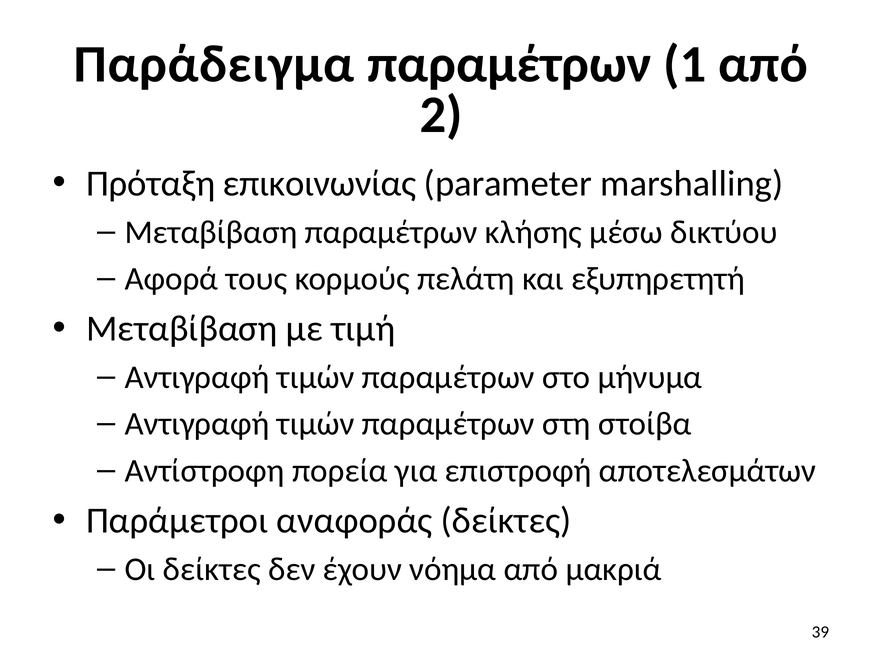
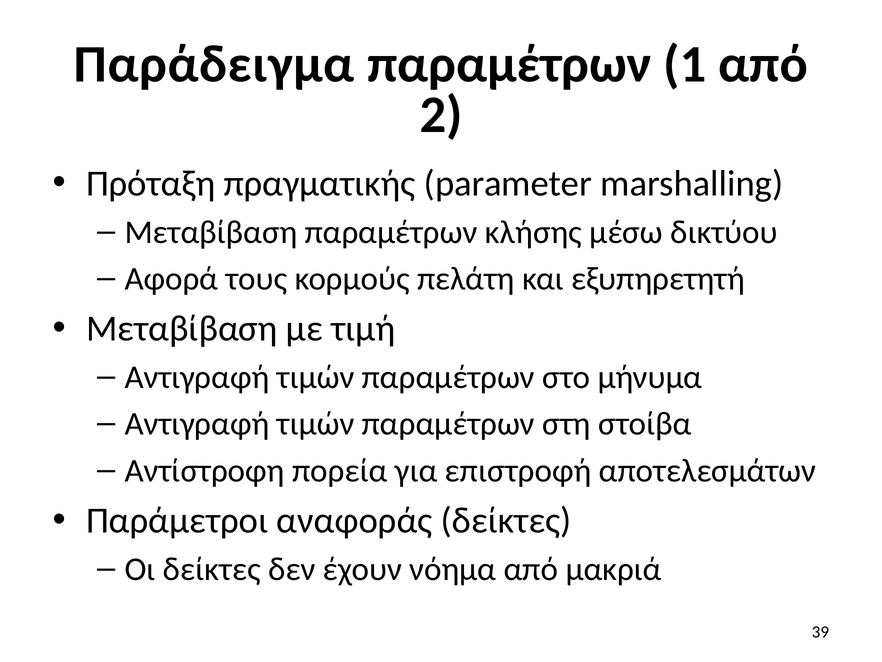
επικοινωνίας: επικοινωνίας -> πραγματικής (320, 183)
